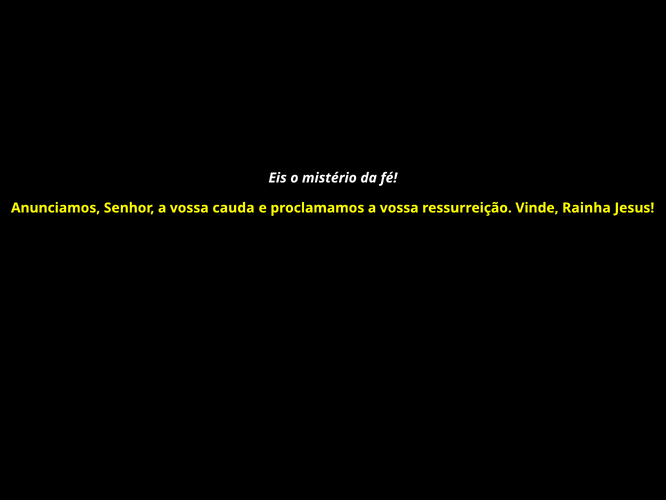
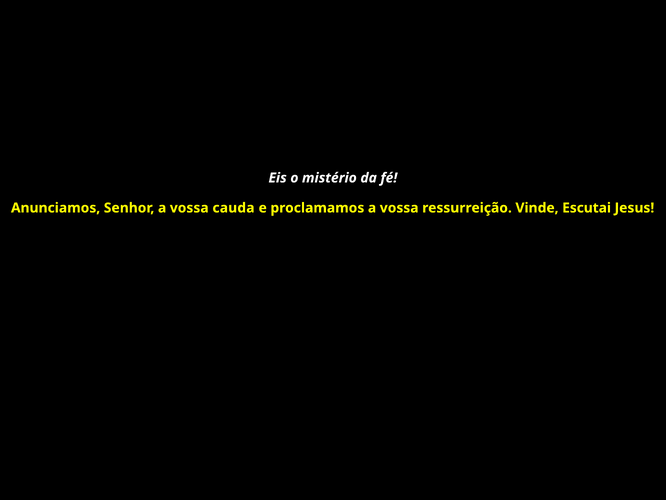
Rainha: Rainha -> Escutai (587, 208)
